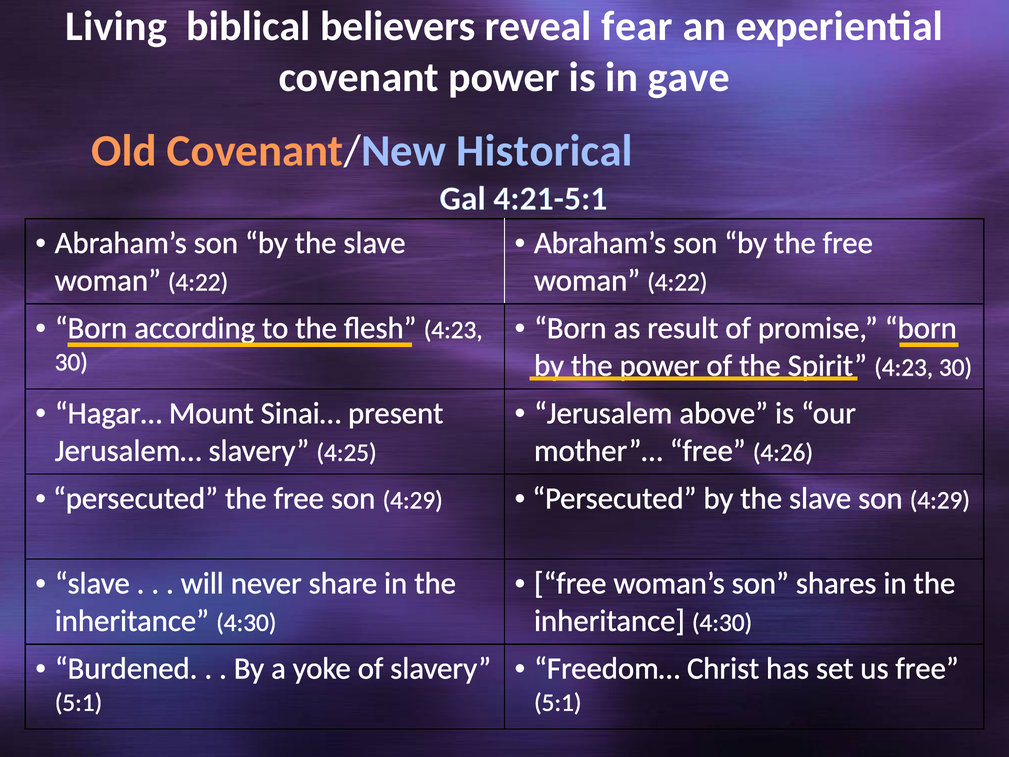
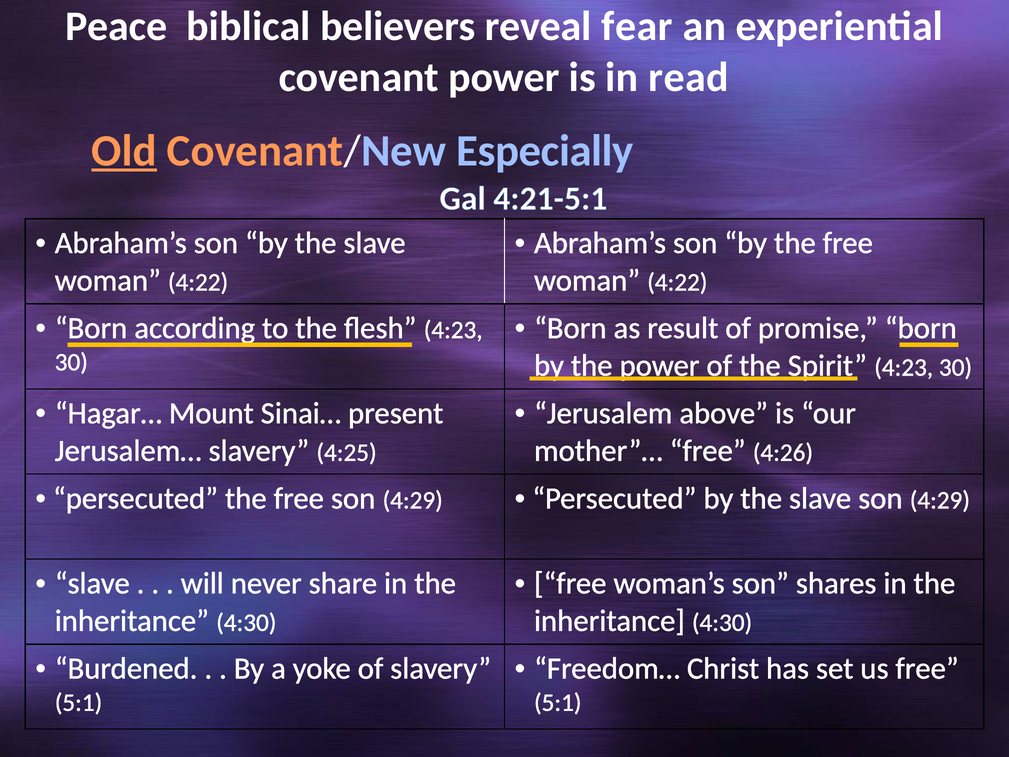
Living: Living -> Peace (116, 26)
gave: gave -> read (689, 77)
Old underline: none -> present (124, 151)
Historical: Historical -> Especially (545, 151)
